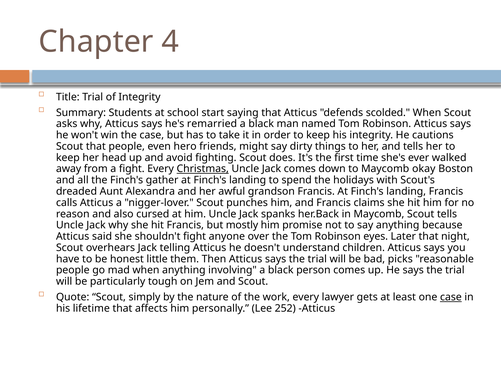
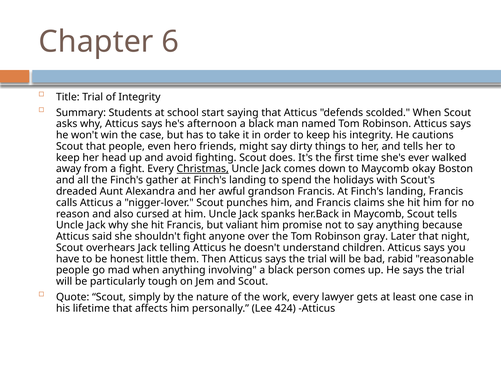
4: 4 -> 6 (170, 42)
remarried: remarried -> afternoon (212, 124)
mostly: mostly -> valiant (242, 226)
eyes: eyes -> gray (376, 237)
picks: picks -> rabid (400, 259)
case underline: present -> none (451, 298)
252: 252 -> 424 (285, 309)
